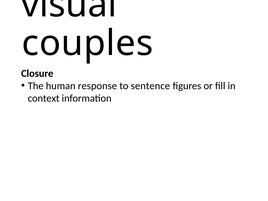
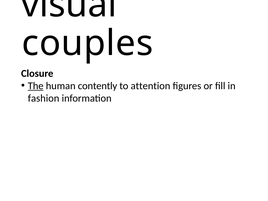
The underline: none -> present (36, 86)
response: response -> contently (98, 86)
sentence: sentence -> attention (150, 86)
context: context -> fashion (44, 98)
